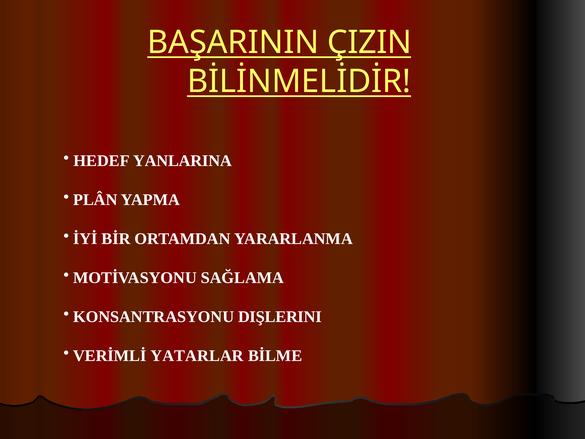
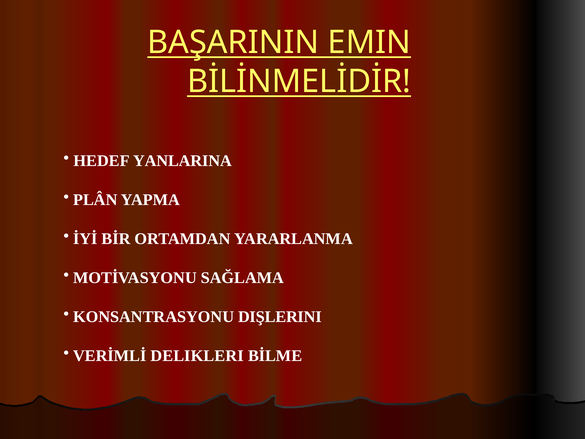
ÇIZIN: ÇIZIN -> EMIN (369, 42)
YATARLAR: YATARLAR -> DELIKLERI (197, 356)
